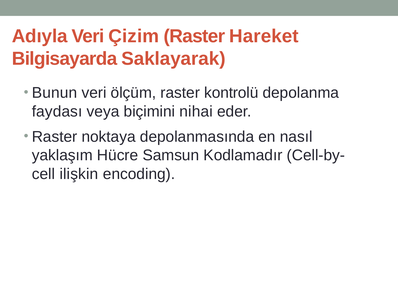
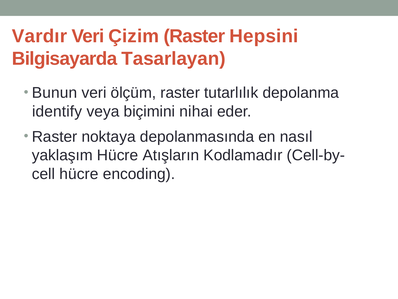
Adıyla: Adıyla -> Vardır (40, 36)
Hareket: Hareket -> Hepsini (264, 36)
Saklayarak: Saklayarak -> Tasarlayan (173, 59)
kontrolü: kontrolü -> tutarlılık (231, 93)
faydası: faydası -> identify (57, 111)
Samsun: Samsun -> Atışların (171, 155)
ilişkin: ilişkin -> hücre (79, 174)
